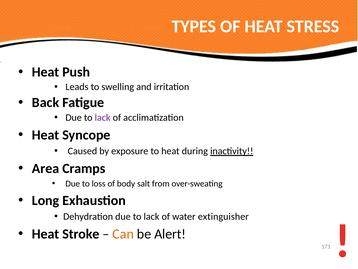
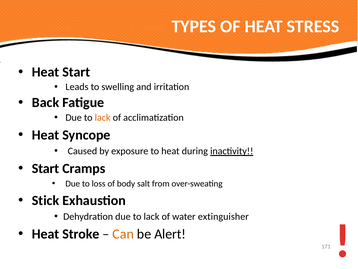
Heat Push: Push -> Start (76, 72)
lack colour: purple -> orange (103, 117)
Area: Area -> Start (46, 168)
Long: Long -> Stick (46, 200)
